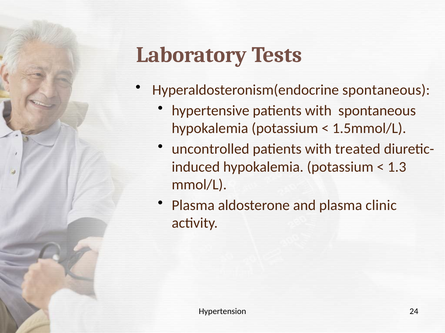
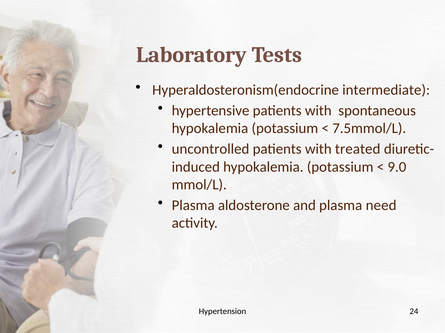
Hyperaldosteronism(endocrine spontaneous: spontaneous -> intermediate (386, 90)
1.5mmol/L: 1.5mmol/L -> 7.5mmol/L (369, 129)
1.3: 1.3 -> 9.0 (397, 167)
clinic: clinic -> need (381, 206)
